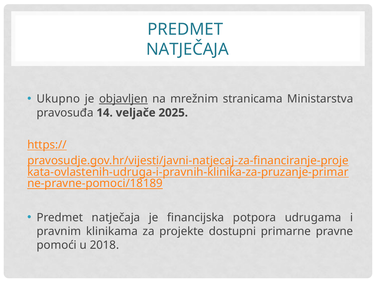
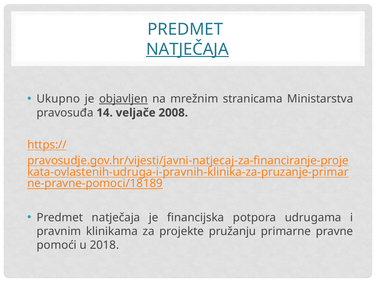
NATJEČAJA underline: none -> present (187, 49)
2025: 2025 -> 2008 (173, 113)
dostupni: dostupni -> pružanju (232, 231)
